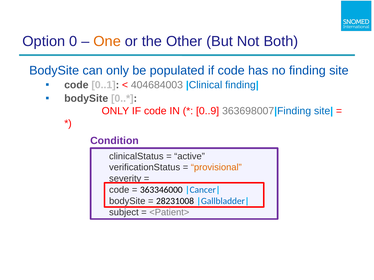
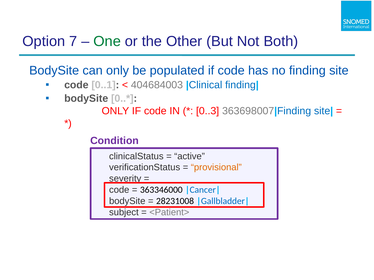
0: 0 -> 7 (73, 41)
One colour: orange -> green (107, 41)
0..9: 0..9 -> 0..3 (208, 111)
